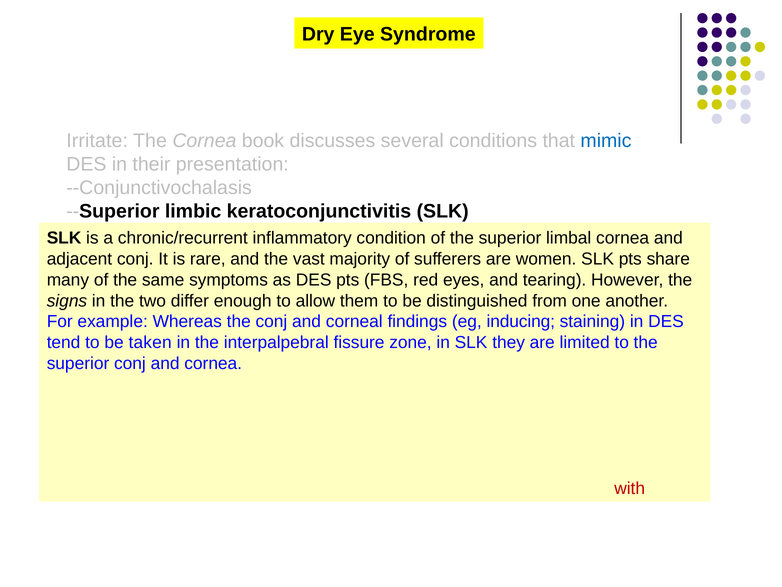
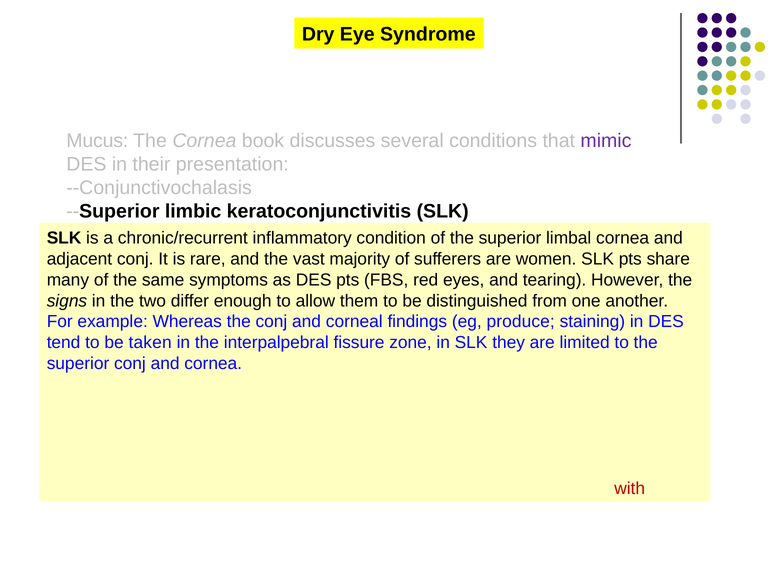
Irritate: Irritate -> Mucus (97, 141)
mimic colour: blue -> purple (606, 141)
inducing: inducing -> produce (521, 321)
